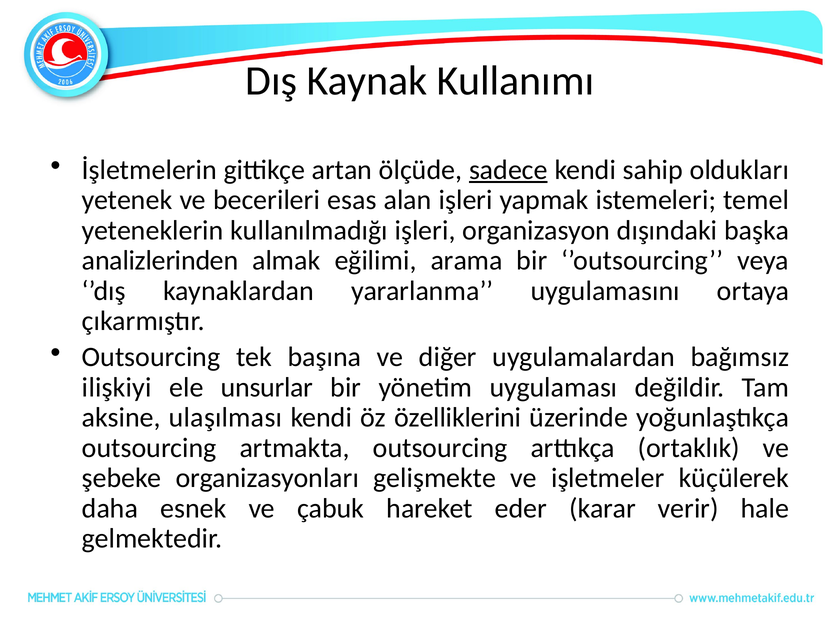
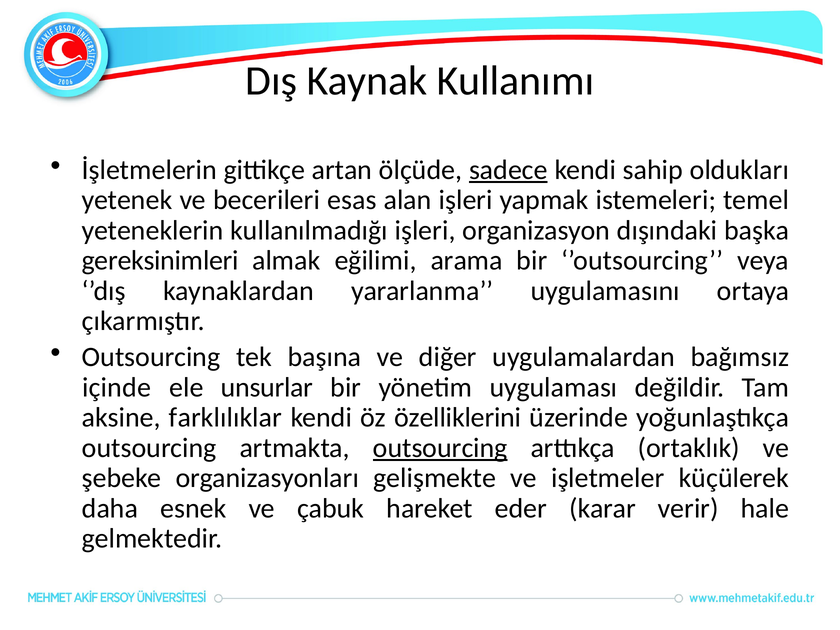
analizlerinden: analizlerinden -> gereksinimleri (160, 261)
ilişkiyi: ilişkiyi -> içinde (117, 387)
ulaşılması: ulaşılması -> farklılıklar (226, 418)
outsourcing underline: none -> present (440, 448)
